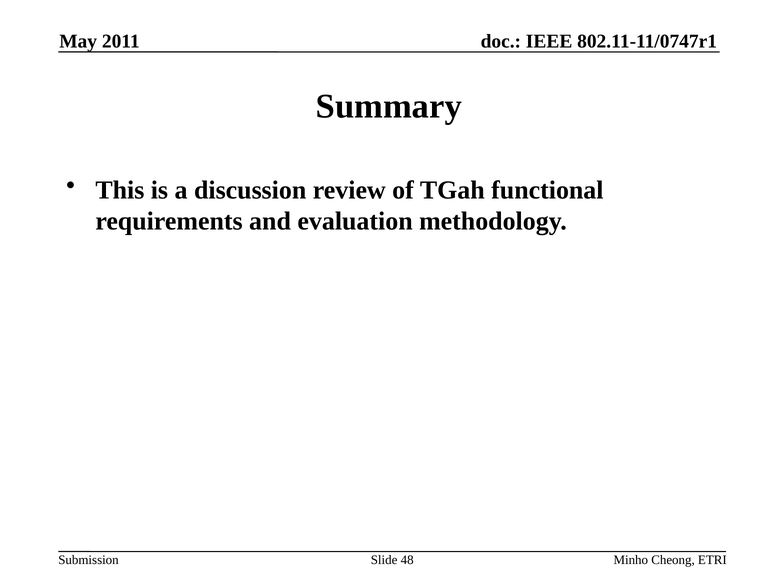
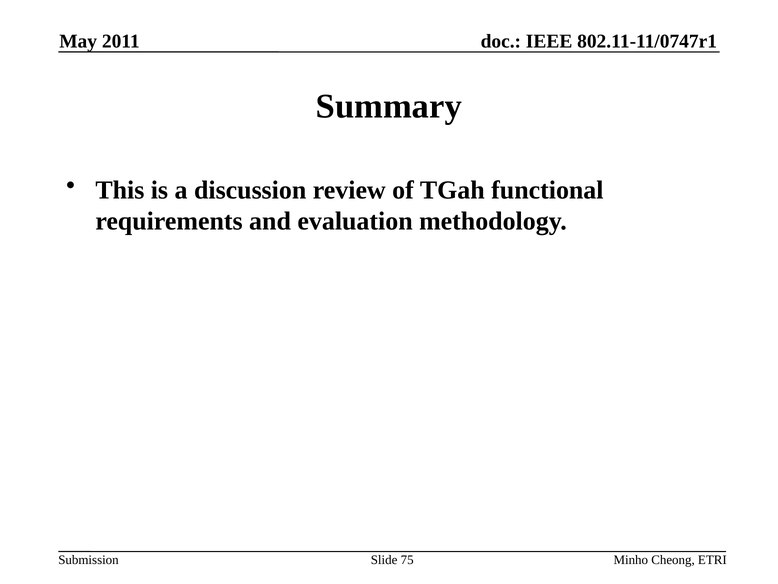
48: 48 -> 75 (407, 560)
